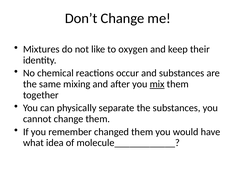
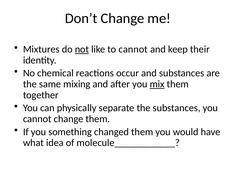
not underline: none -> present (82, 49)
to oxygen: oxygen -> cannot (133, 49)
remember: remember -> something (70, 132)
